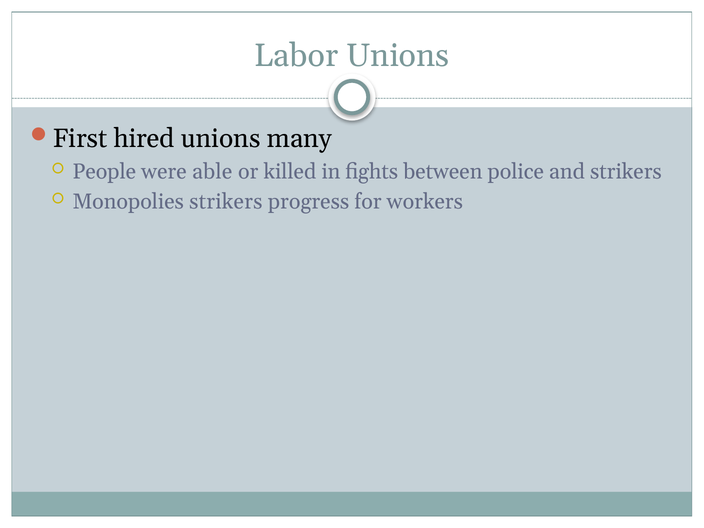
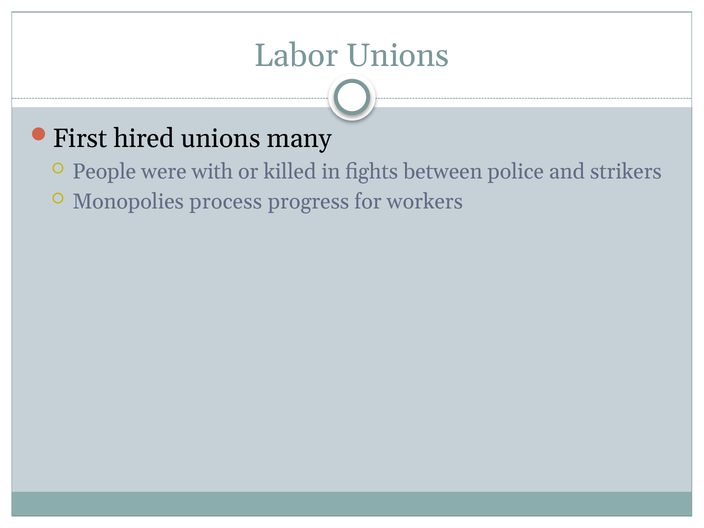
able: able -> with (212, 171)
Monopolies strikers: strikers -> process (226, 202)
